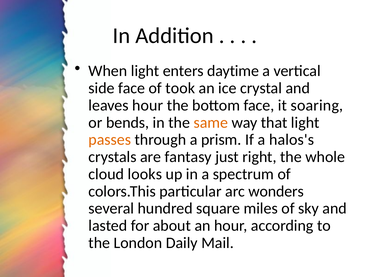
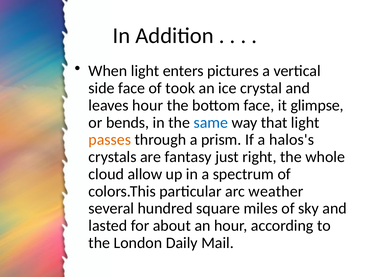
daytime: daytime -> pictures (233, 71)
soaring: soaring -> glimpse (317, 106)
same colour: orange -> blue (211, 123)
looks: looks -> allow (145, 174)
wonders: wonders -> weather (276, 192)
